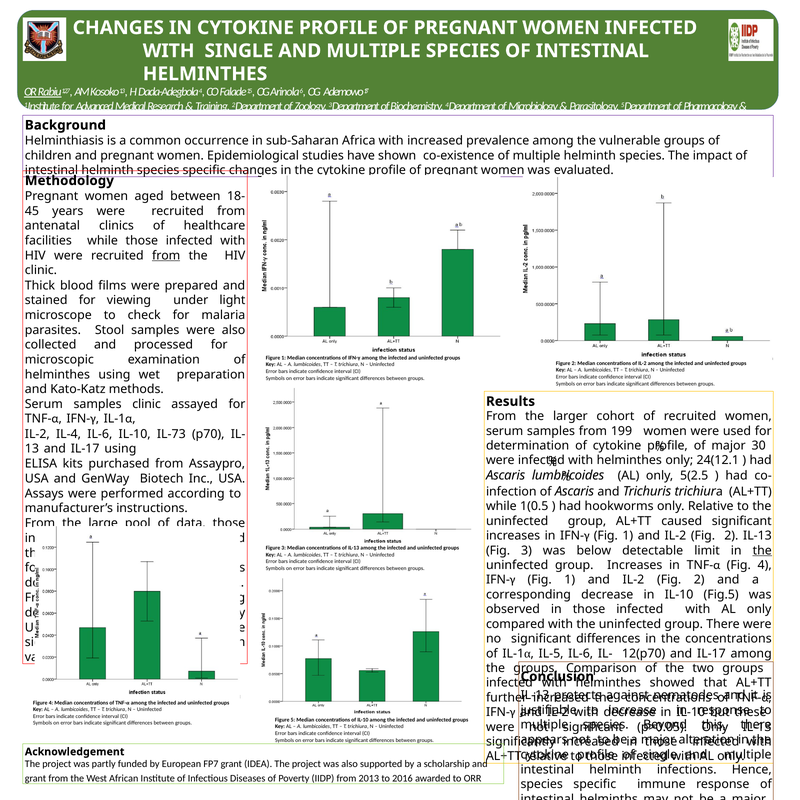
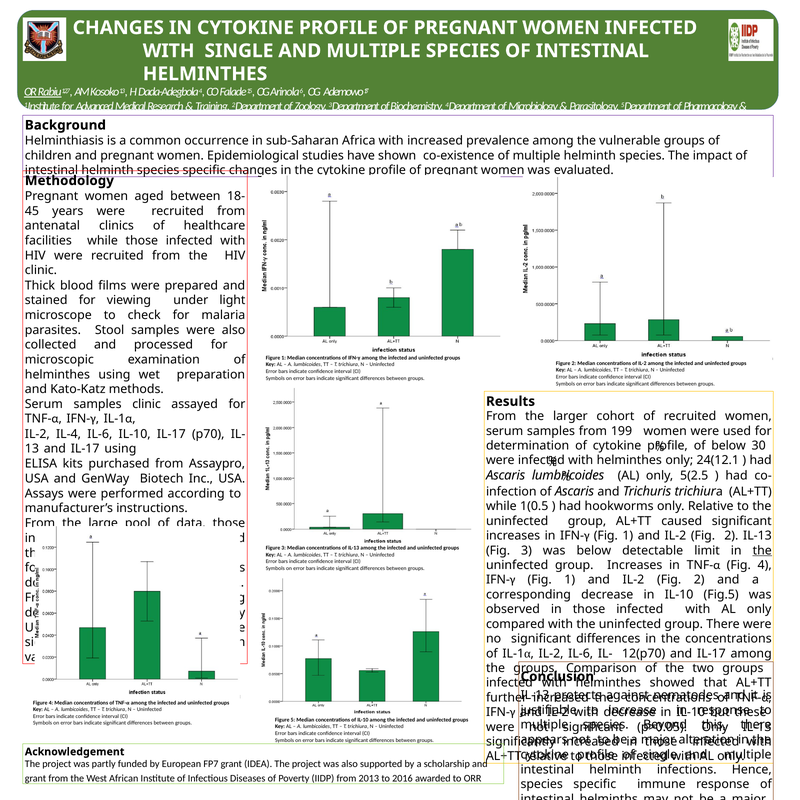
from underline: present -> none (166, 256)
IL-10 IL-73: IL-73 -> IL-17 (171, 434)
of major: major -> below (729, 446)
IL-5: IL-5 -> IL-2 (551, 653)
